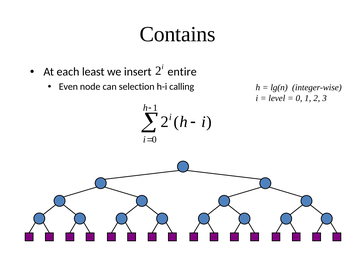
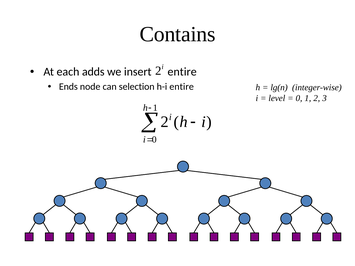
least: least -> adds (93, 72)
Even: Even -> Ends (68, 87)
h-i calling: calling -> entire (182, 87)
